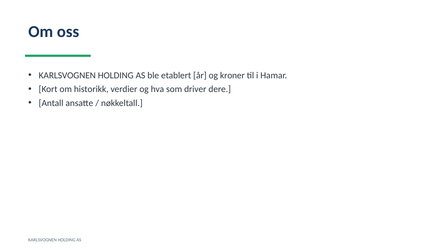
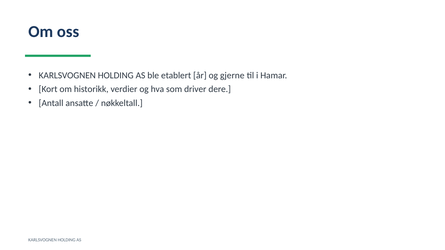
kroner: kroner -> gjerne (232, 75)
